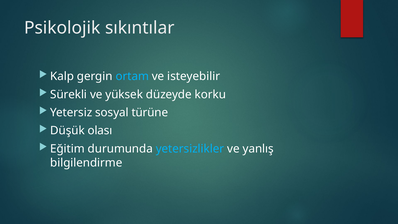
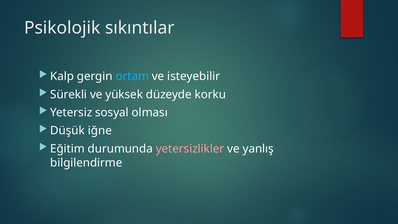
türüne: türüne -> olması (150, 112)
olası: olası -> iğne (100, 131)
yetersizlikler colour: light blue -> pink (190, 149)
